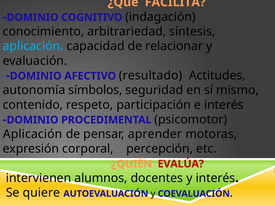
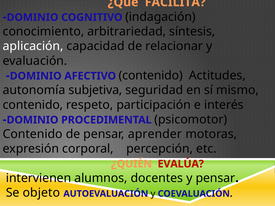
aplicación colour: light blue -> white (33, 46)
AFECTIVO resultado: resultado -> contenido (151, 76)
símbolos: símbolos -> subjetiva (95, 90)
Aplicación: Aplicación -> Contenido (33, 134)
y interés: interés -> pensar (215, 178)
quiere: quiere -> objeto (41, 193)
